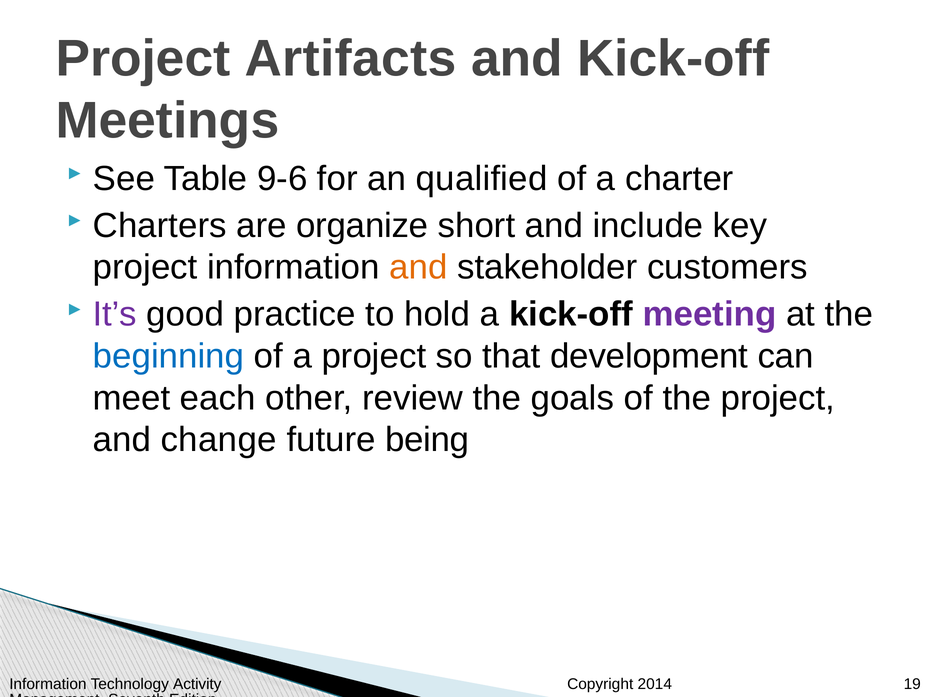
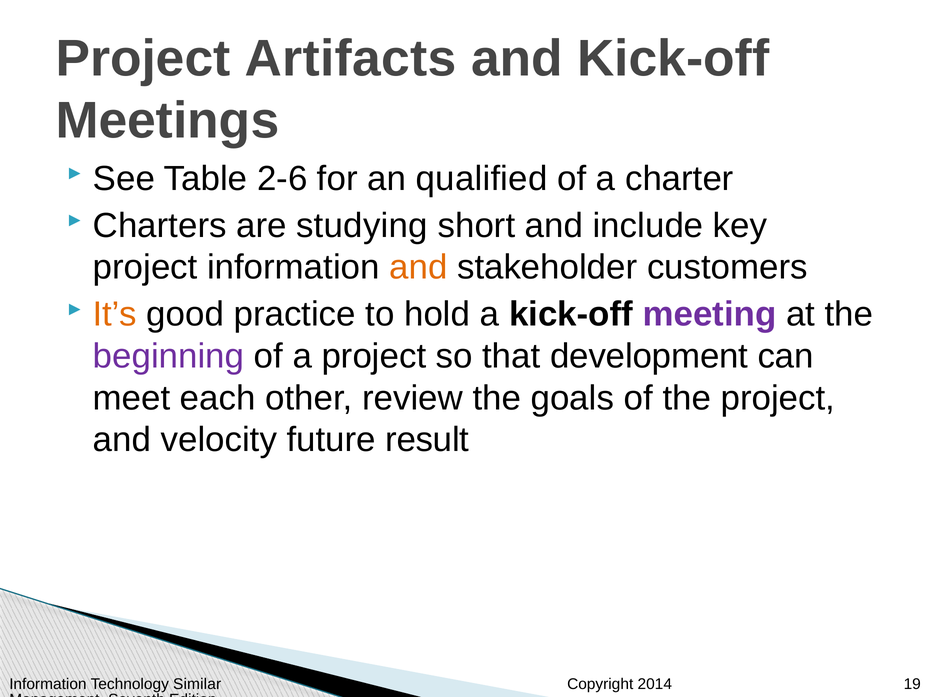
9-6: 9-6 -> 2-6 (282, 179)
organize: organize -> studying (362, 226)
It’s colour: purple -> orange (115, 315)
beginning colour: blue -> purple (169, 357)
change: change -> velocity (219, 440)
being: being -> result (427, 440)
Activity: Activity -> Similar (197, 685)
